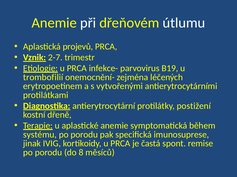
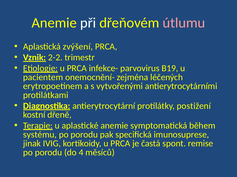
útlumu colour: white -> pink (184, 23)
projevů: projevů -> zvýšení (78, 47)
2-7: 2-7 -> 2-2 (55, 58)
trombofilií: trombofilií -> pacientem (43, 77)
8: 8 -> 4 (81, 153)
